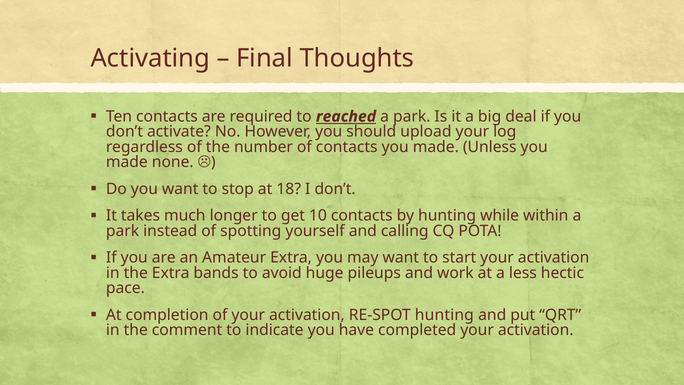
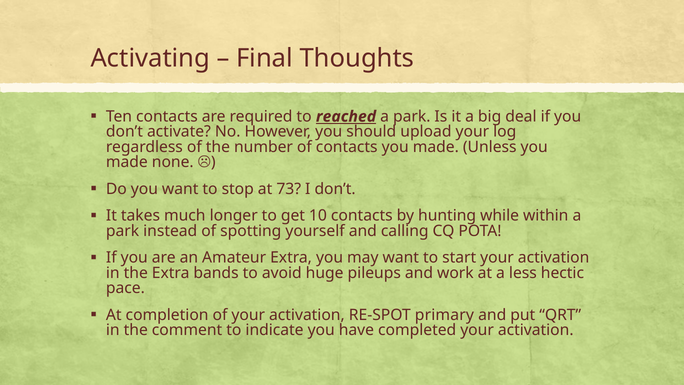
18: 18 -> 73 (289, 189)
RE-SPOT hunting: hunting -> primary (444, 315)
